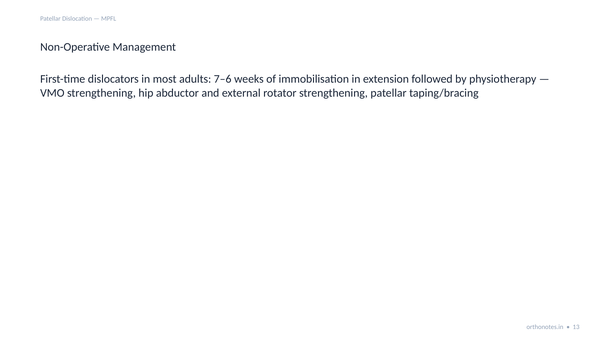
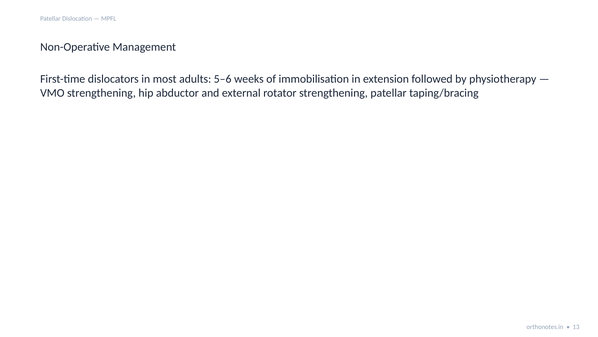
7–6: 7–6 -> 5–6 (223, 79)
